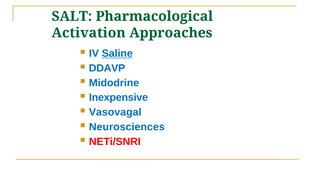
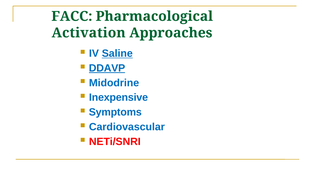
SALT: SALT -> FACC (72, 16)
DDAVP underline: none -> present (107, 68)
Vasovagal: Vasovagal -> Symptoms (115, 112)
Neurosciences: Neurosciences -> Cardiovascular (127, 127)
